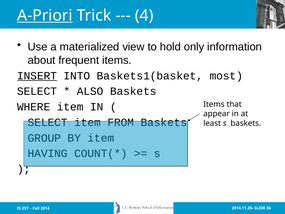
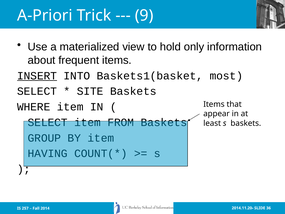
A-Priori underline: present -> none (45, 15)
4: 4 -> 9 (144, 15)
ALSO: ALSO -> SITE (90, 91)
